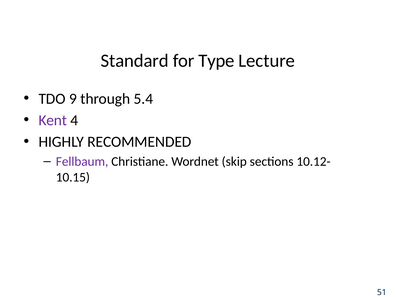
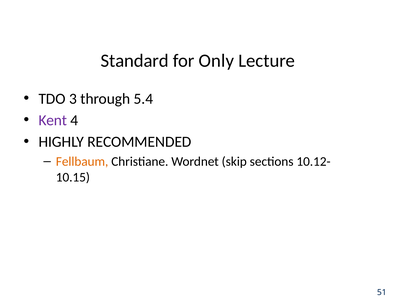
Type: Type -> Only (216, 61)
9: 9 -> 3 (73, 99)
Fellbaum colour: purple -> orange (82, 161)
